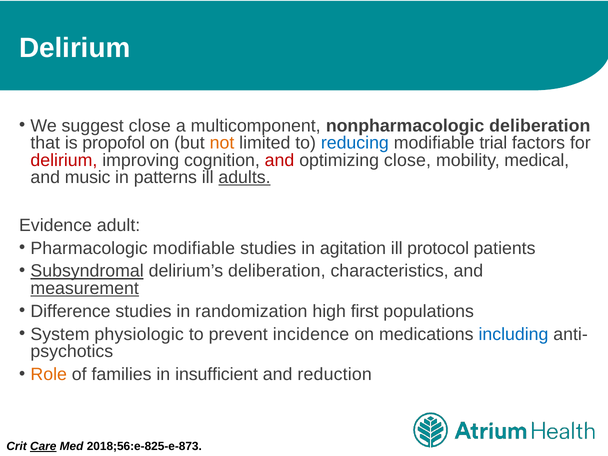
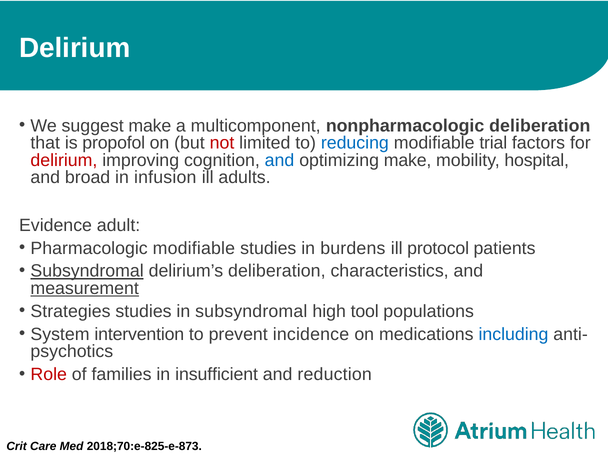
suggest close: close -> make (150, 126)
not colour: orange -> red (222, 143)
and colour: red -> blue (280, 160)
optimizing close: close -> make (408, 160)
medical: medical -> hospital (537, 160)
music: music -> broad (88, 177)
patterns: patterns -> infusion (165, 177)
adults underline: present -> none (245, 177)
agitation: agitation -> burdens (353, 248)
Difference: Difference -> Strategies (70, 311)
in randomization: randomization -> subsyndromal (251, 311)
first: first -> tool (365, 311)
physiologic: physiologic -> intervention (139, 334)
Role colour: orange -> red (49, 374)
Care underline: present -> none (43, 446)
2018;56:e-825-e-873: 2018;56:e-825-e-873 -> 2018;70:e-825-e-873 (144, 446)
